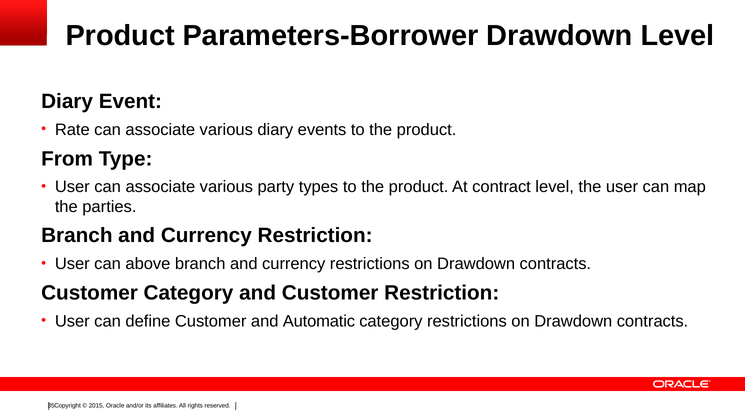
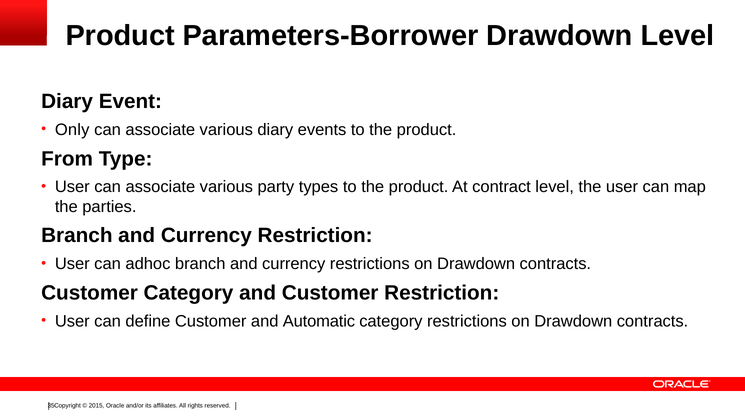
Rate: Rate -> Only (72, 130)
above: above -> adhoc (148, 264)
